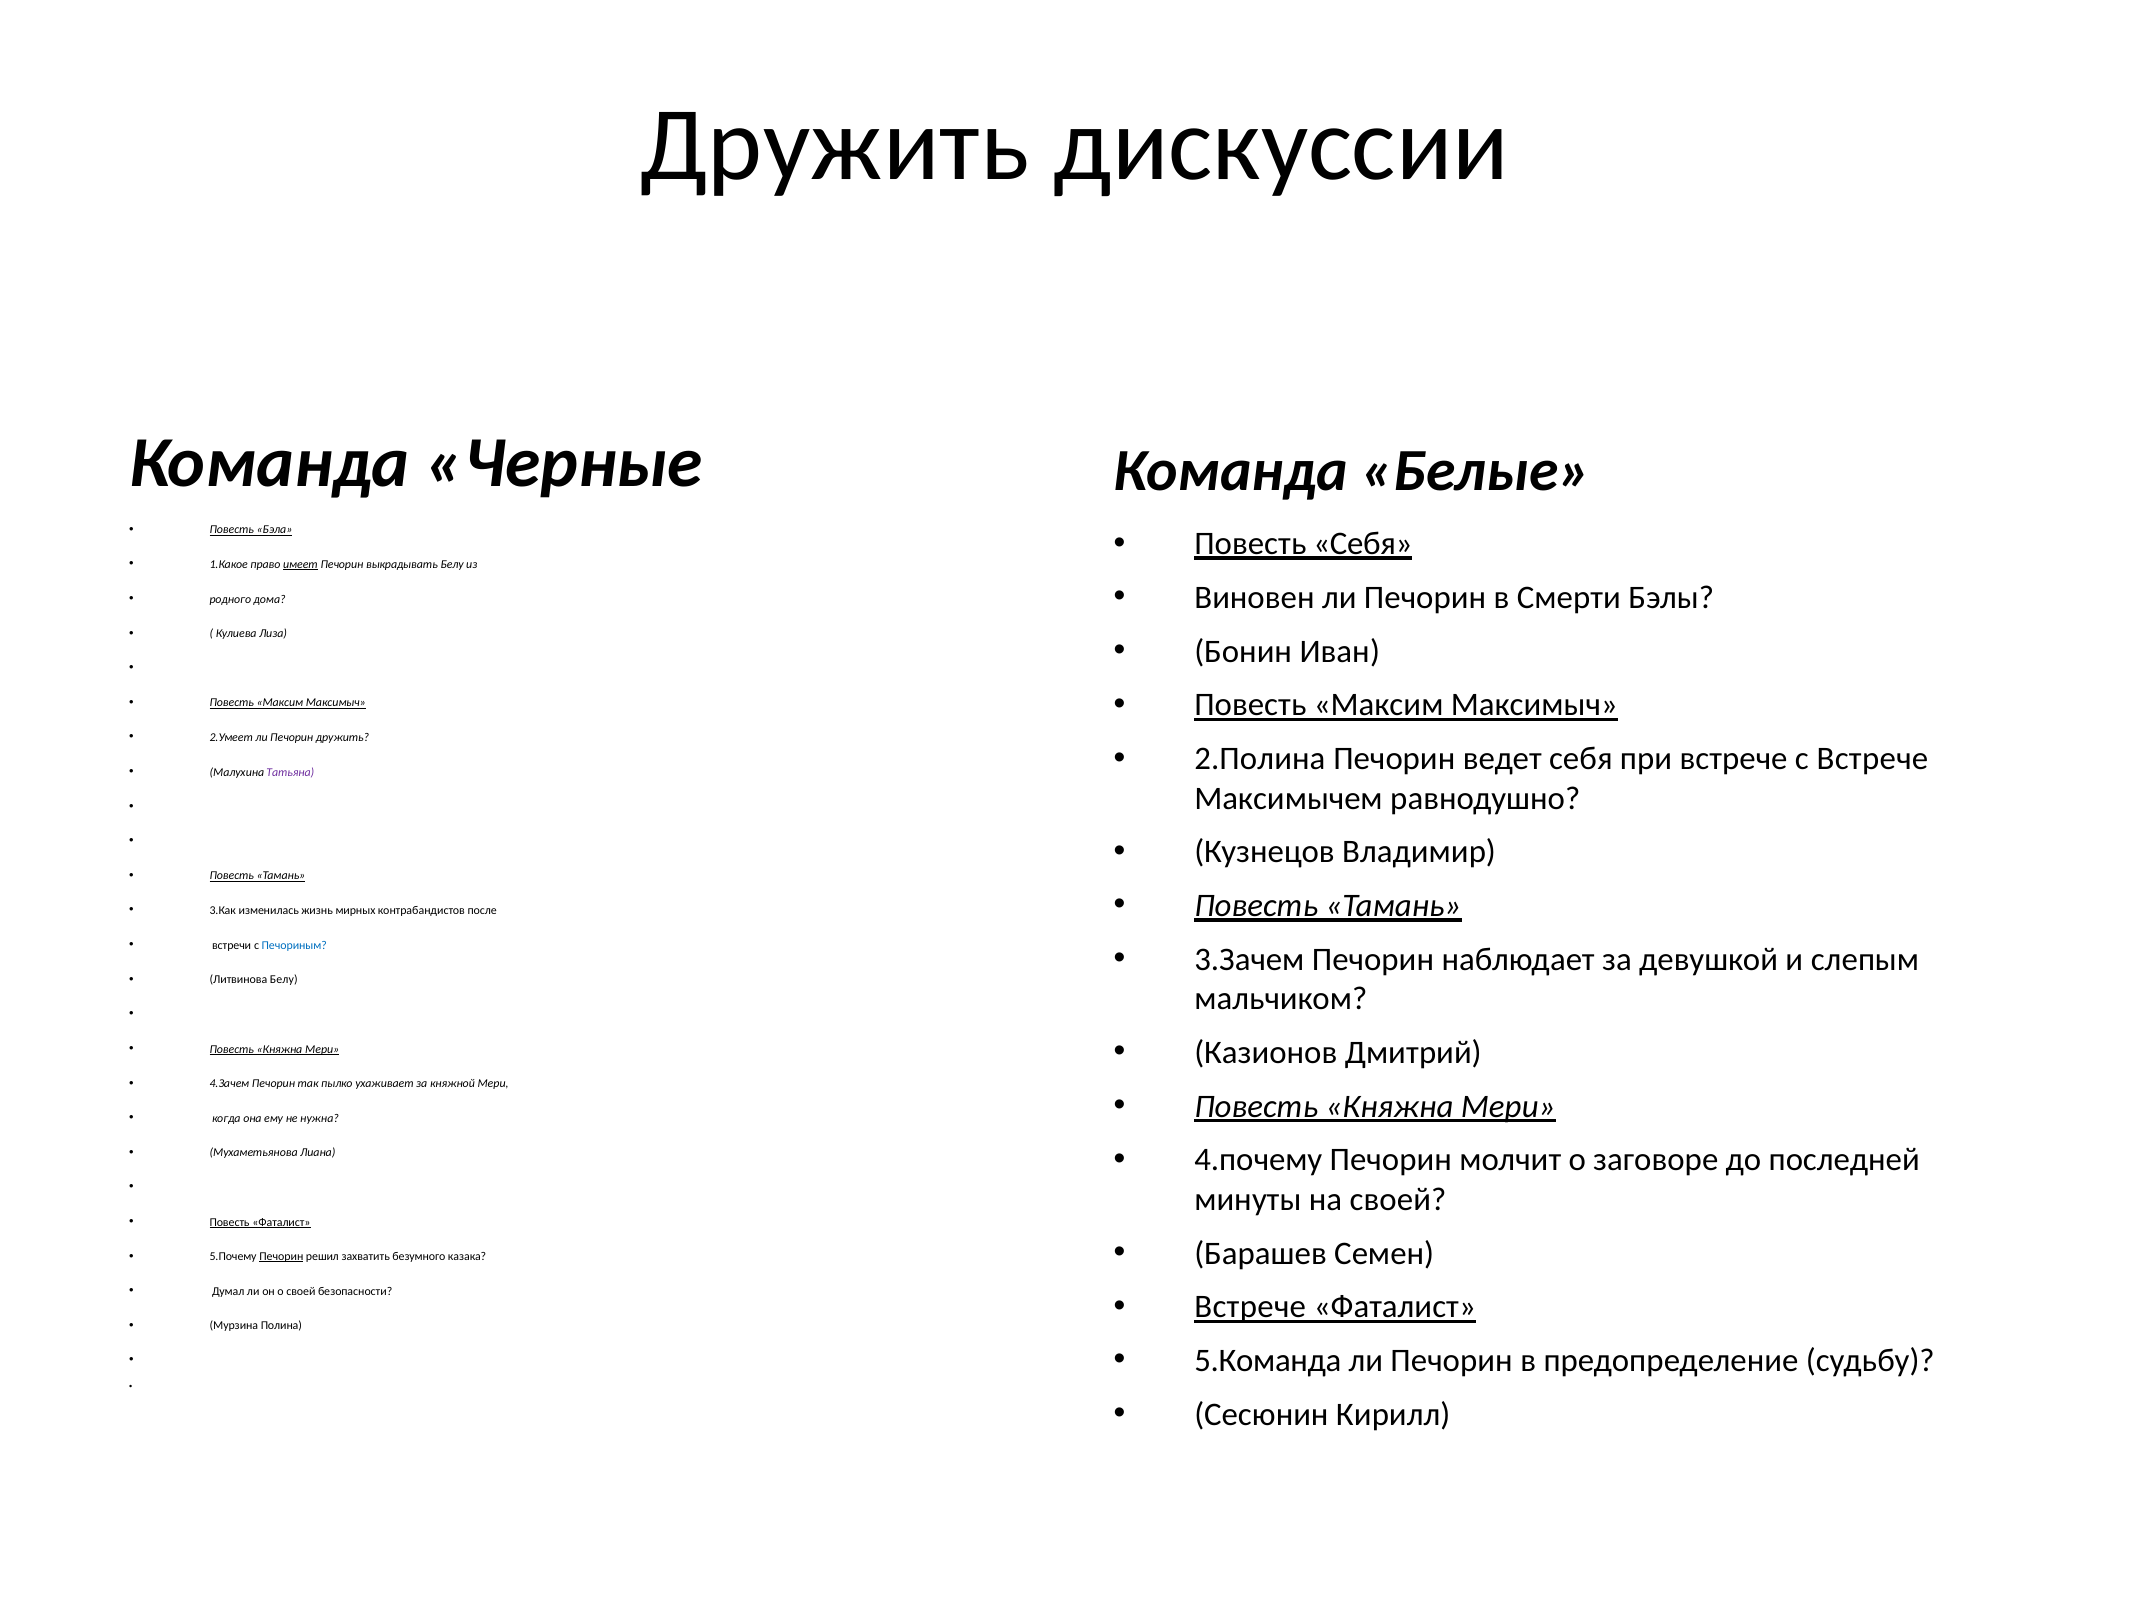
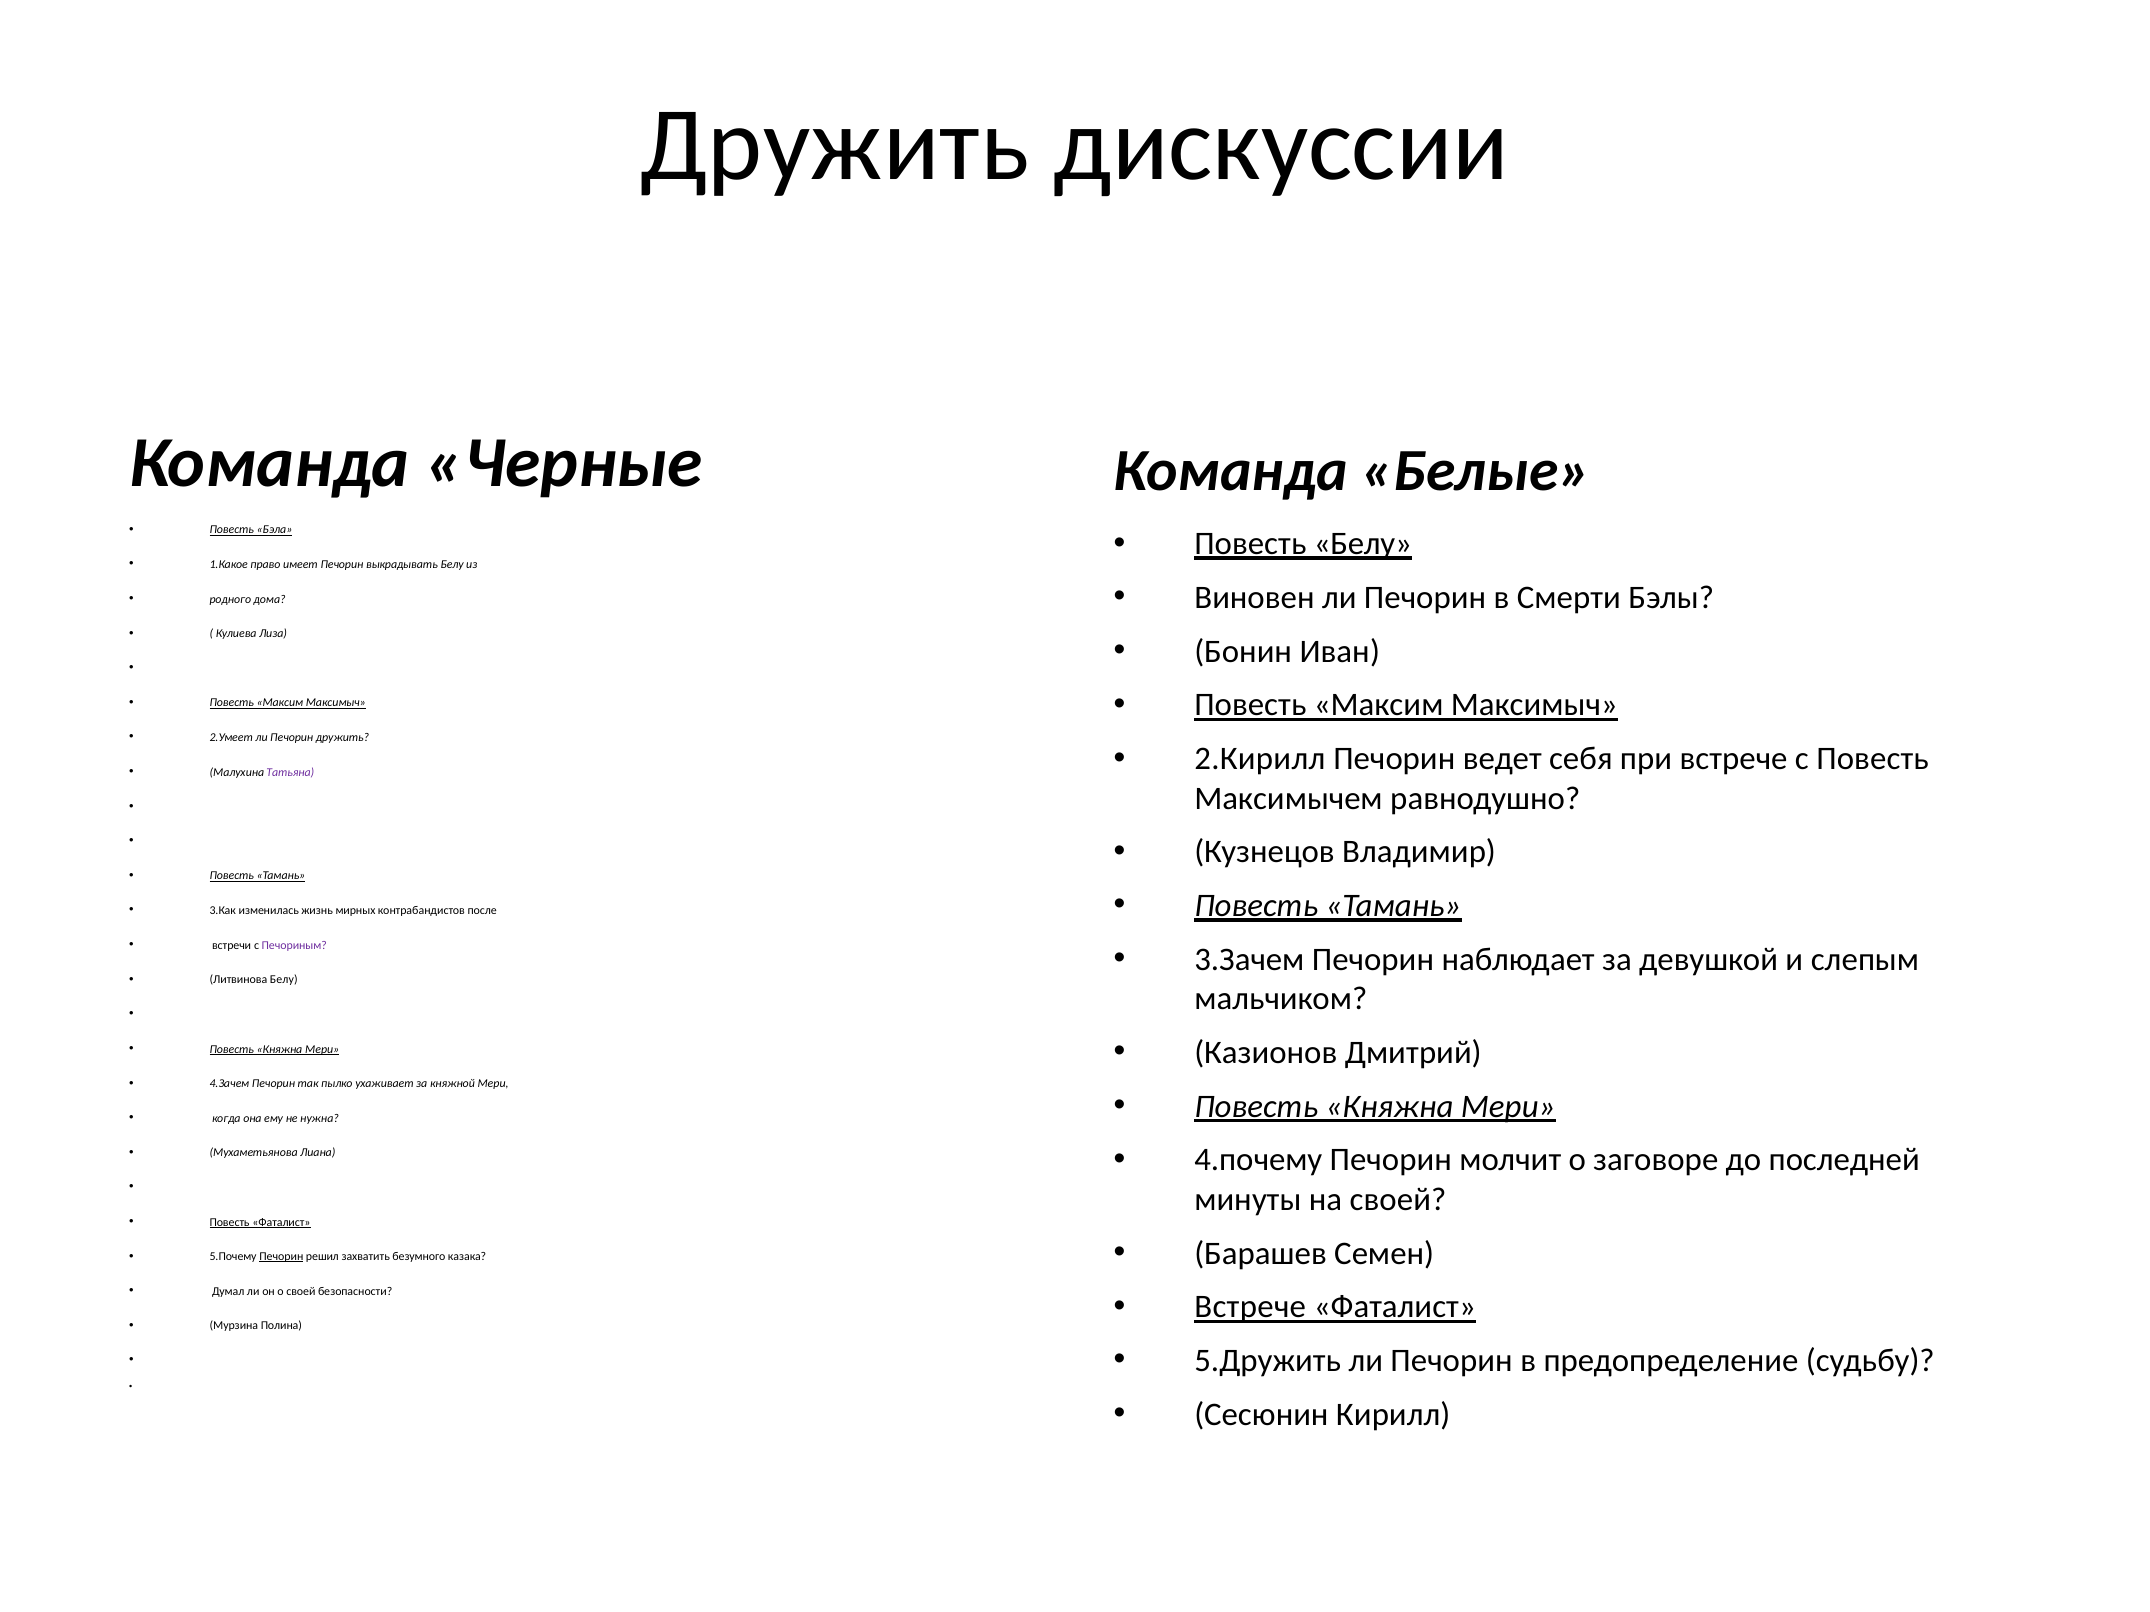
Повесть Себя: Себя -> Белу (1363, 544)
имеет underline: present -> none (300, 565)
2.Полина: 2.Полина -> 2.Кирилл (1260, 759)
с Встрече: Встрече -> Повесть (1873, 759)
Печориным colour: blue -> purple (294, 946)
5.Команда: 5.Команда -> 5.Дружить (1268, 1361)
